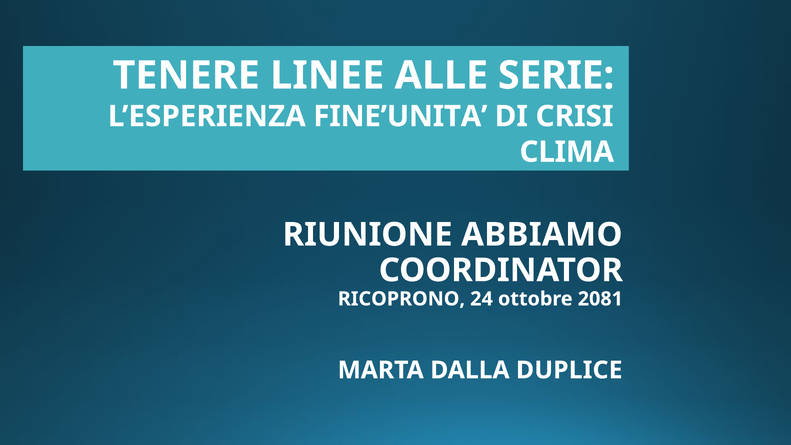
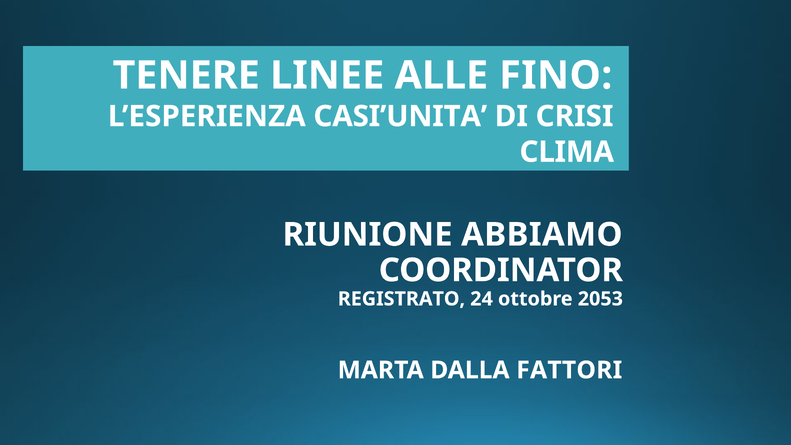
SERIE: SERIE -> FINO (556, 76)
FINE’UNITA: FINE’UNITA -> CASI’UNITA (400, 116)
RICOPRONO: RICOPRONO -> REGISTRATO (401, 299)
2081: 2081 -> 2053 (600, 299)
DUPLICE: DUPLICE -> FATTORI (569, 370)
